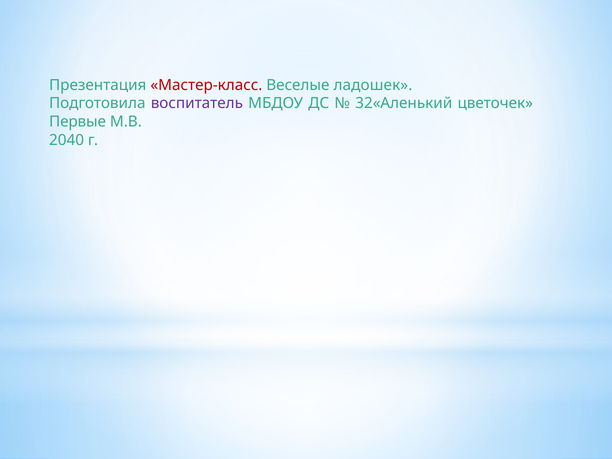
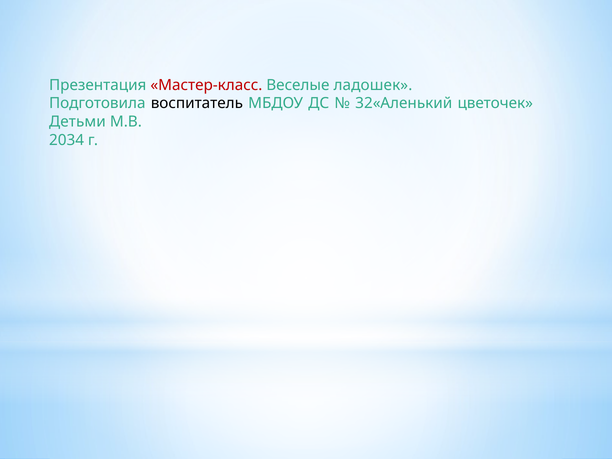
воспитатель colour: purple -> black (197, 103)
Первые: Первые -> Детьми (77, 122)
2040: 2040 -> 2034 (67, 140)
